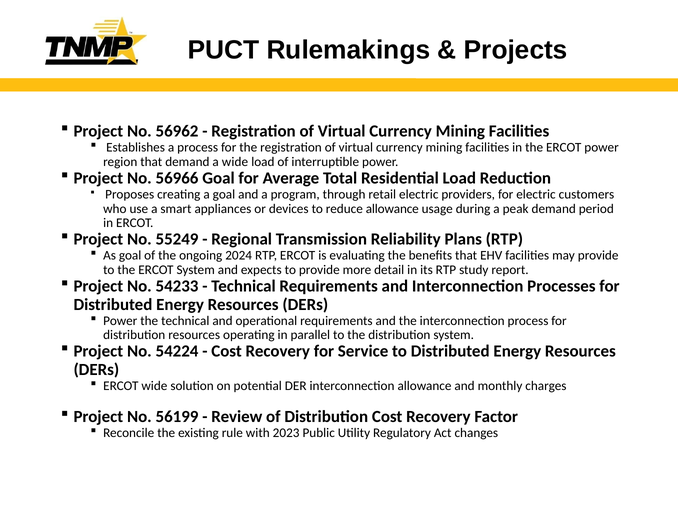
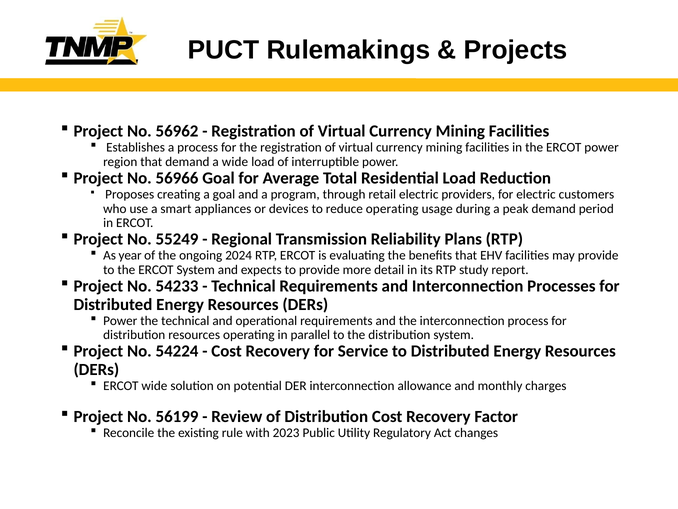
reduce allowance: allowance -> operating (392, 208)
As goal: goal -> year (130, 255)
